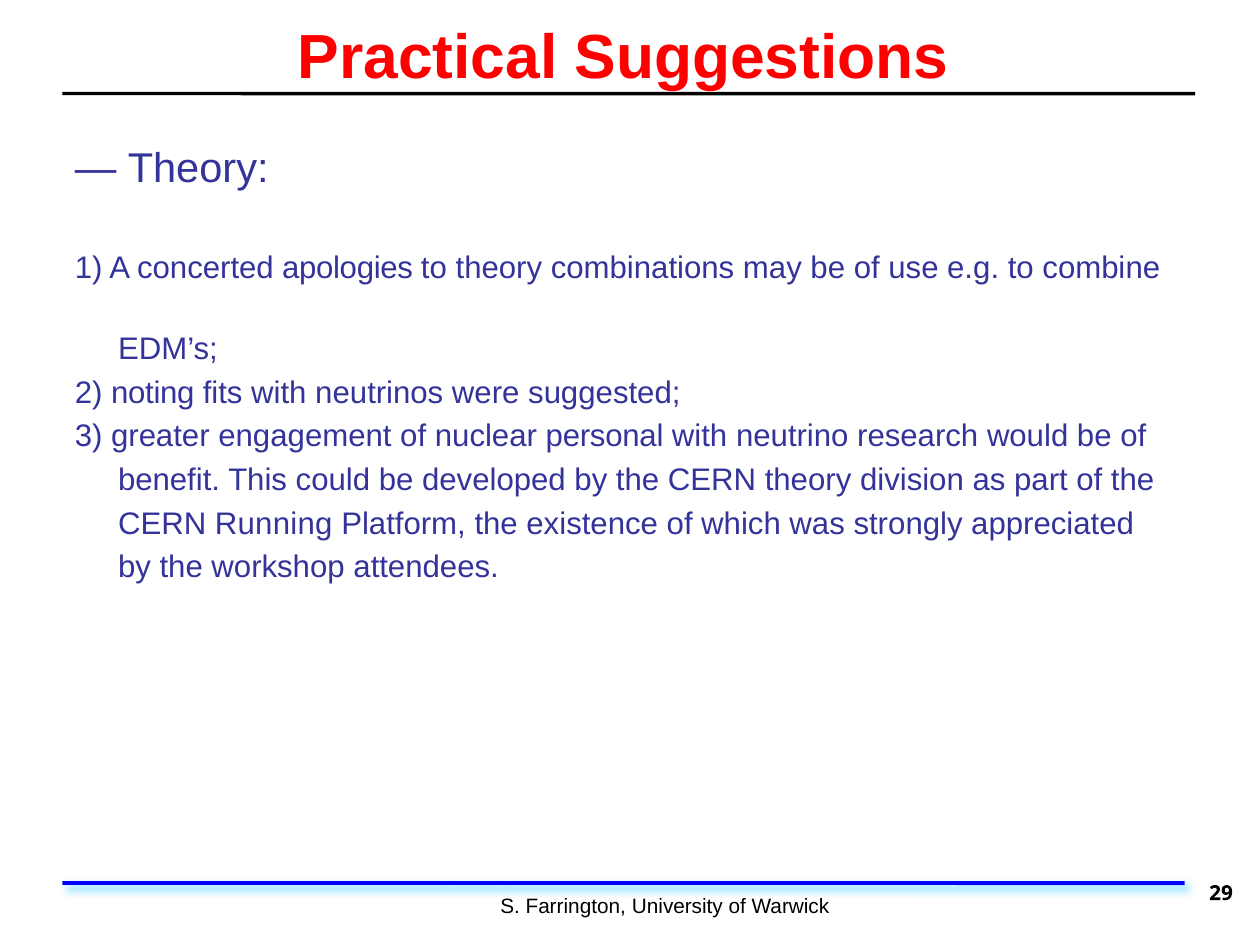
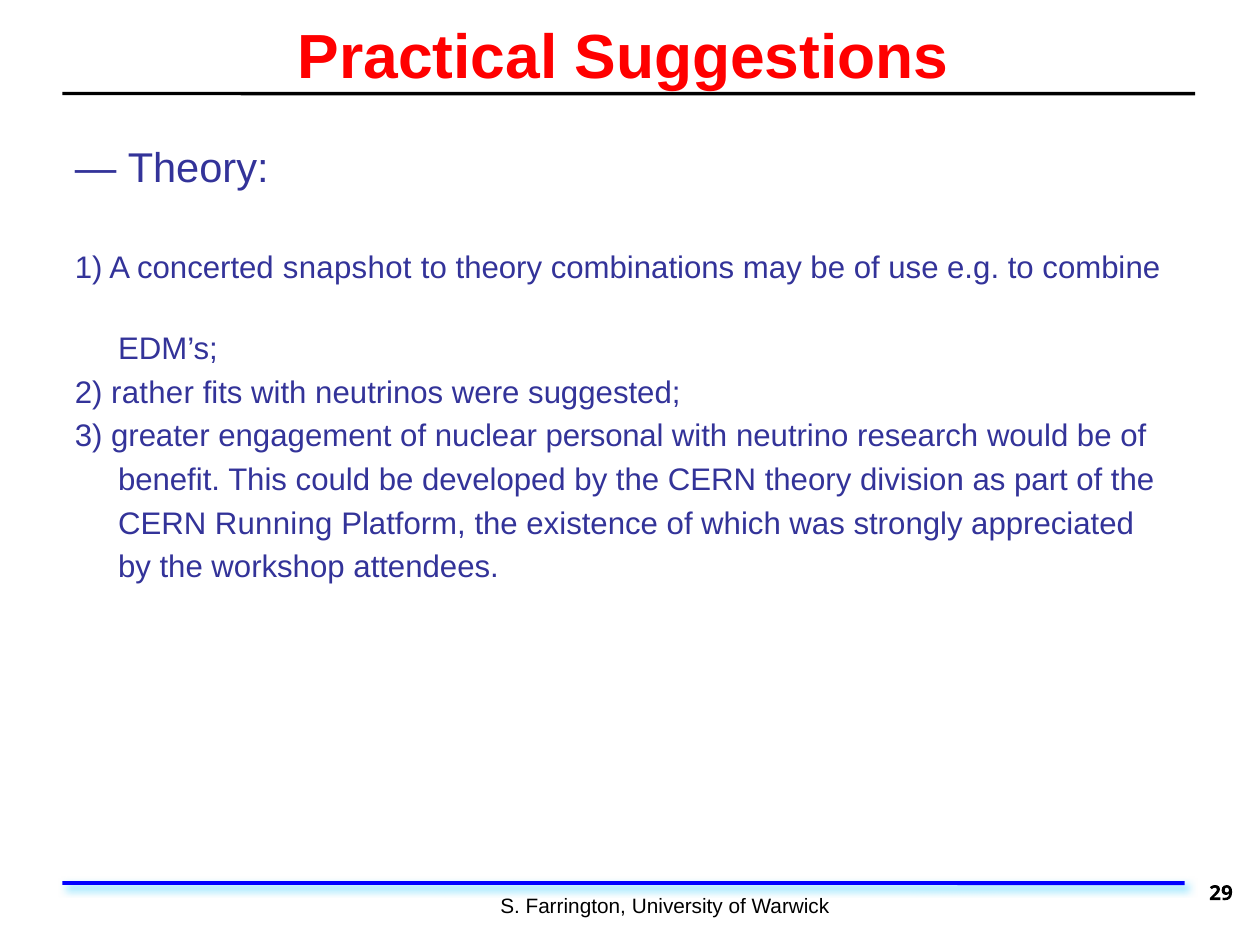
apologies: apologies -> snapshot (347, 268)
noting: noting -> rather (153, 393)
